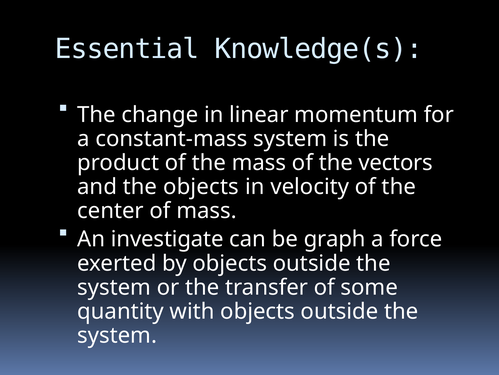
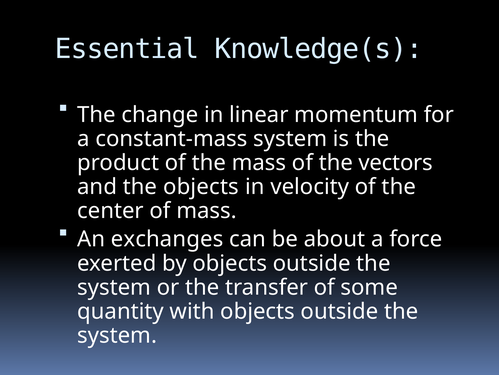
investigate: investigate -> exchanges (167, 239)
graph: graph -> about (335, 239)
